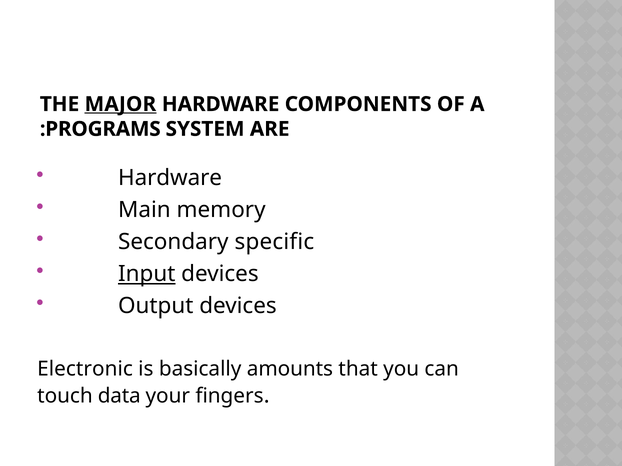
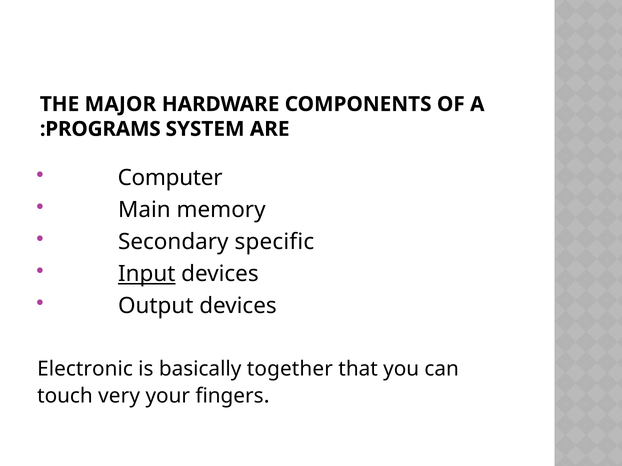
MAJOR underline: present -> none (120, 104)
Hardware: Hardware -> Computer (170, 178)
amounts: amounts -> together (290, 370)
data: data -> very (119, 396)
